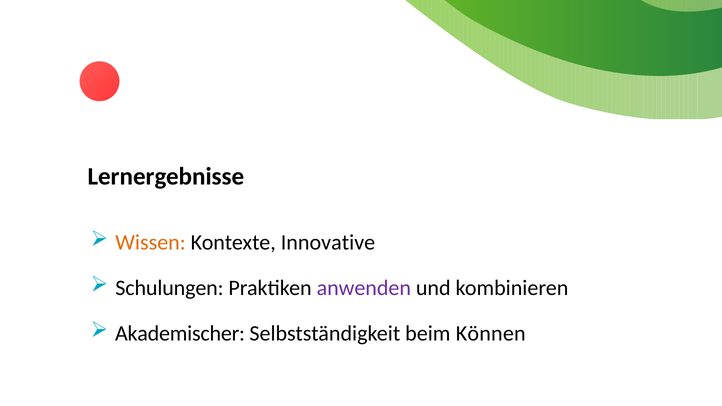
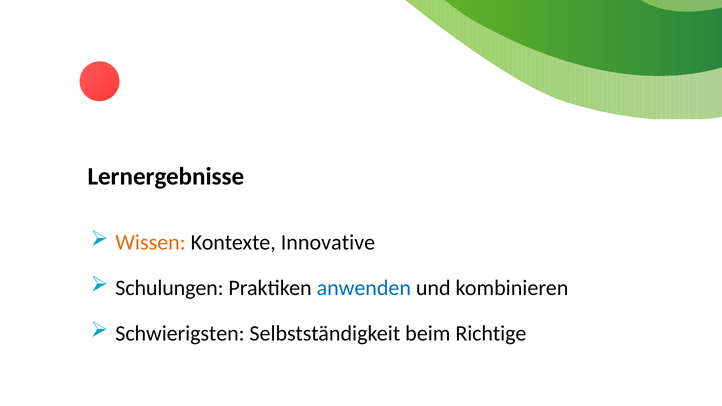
anwenden colour: purple -> blue (364, 288)
Akademischer: Akademischer -> Schwierigsten (180, 334)
Können: Können -> Richtige (491, 334)
